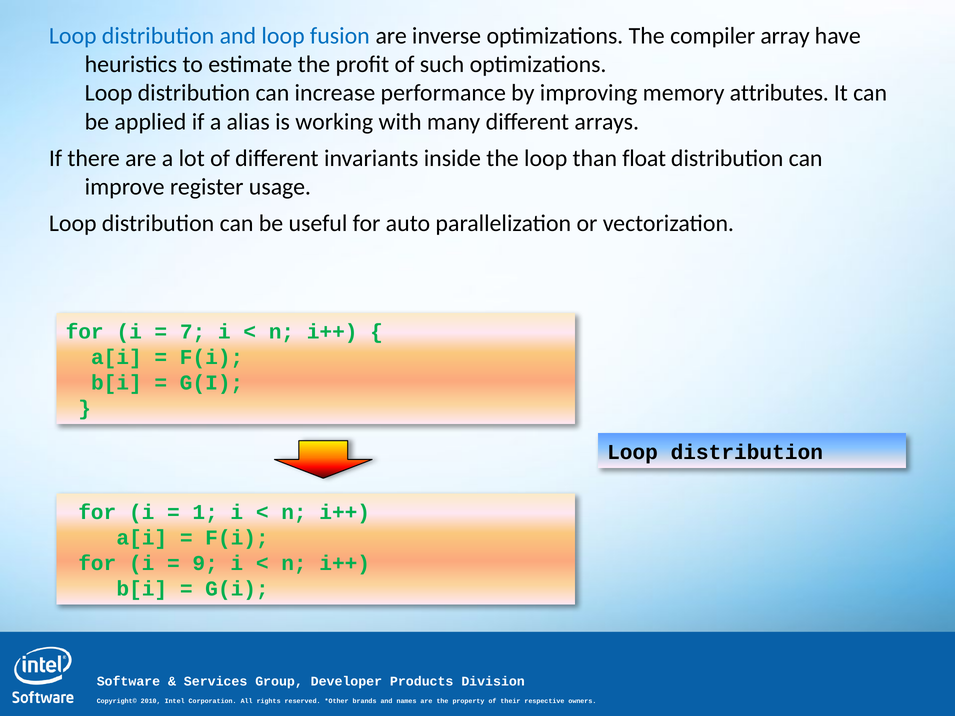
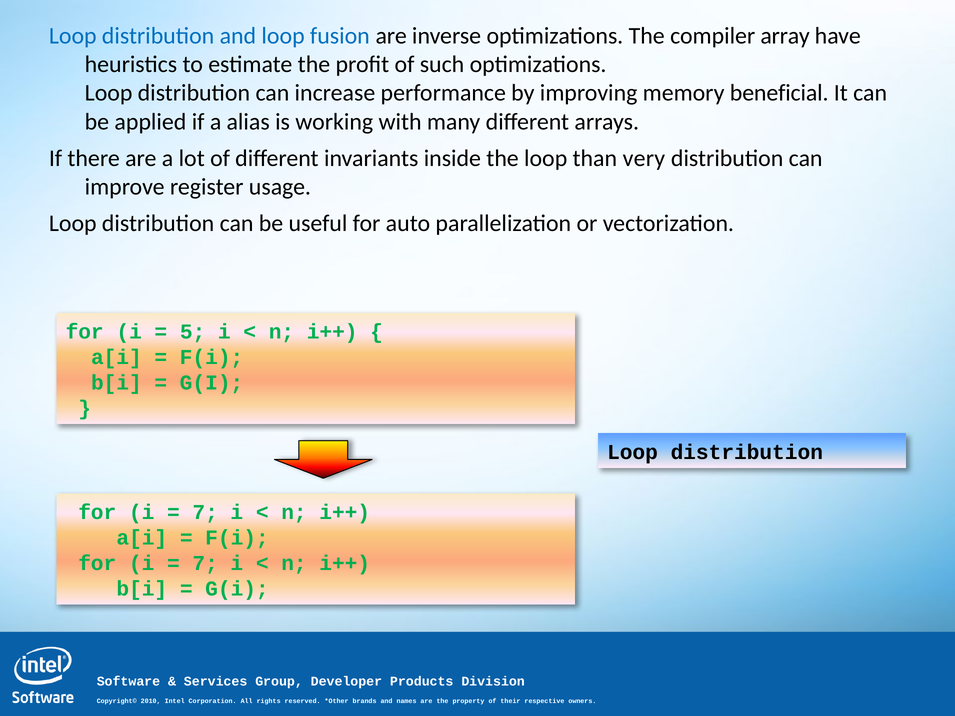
attributes: attributes -> beneficial (779, 93)
float: float -> very (644, 158)
7: 7 -> 5 (193, 332)
1: 1 -> 7 (205, 512)
9: 9 -> 7 (205, 563)
